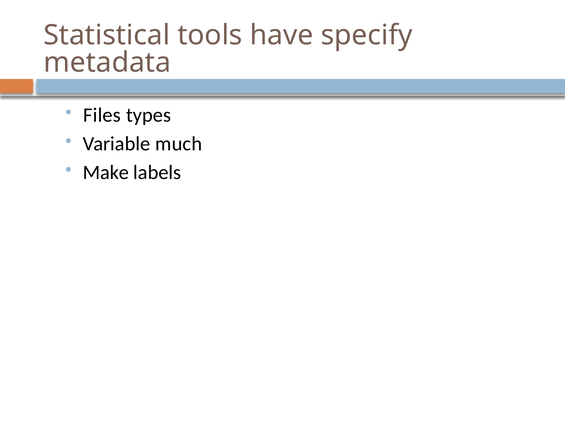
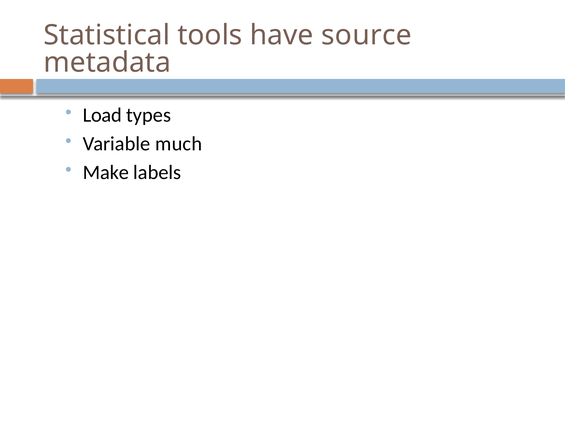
specify: specify -> source (367, 35)
Files: Files -> Load (102, 115)
